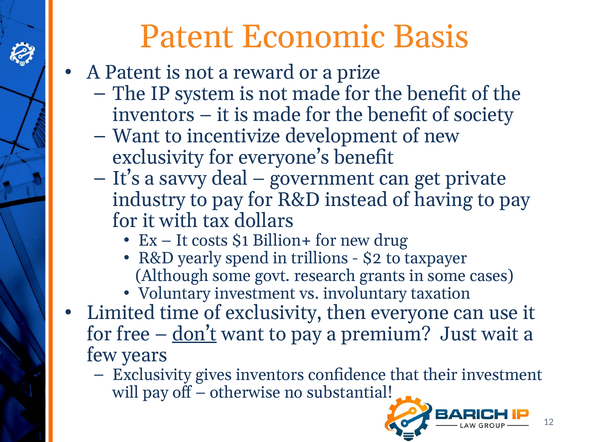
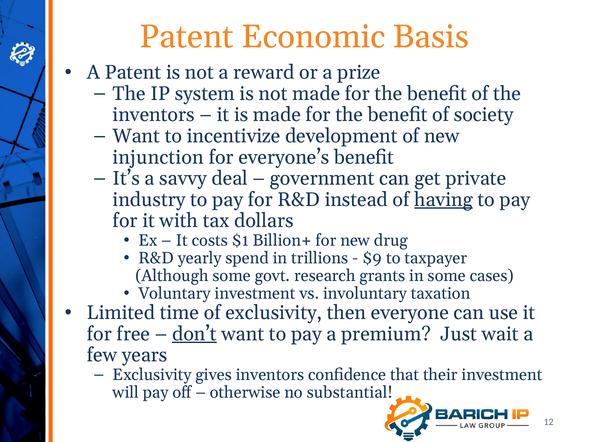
exclusivity: exclusivity -> injunction (158, 157)
having underline: none -> present (444, 200)
$2: $2 -> $9 (372, 258)
